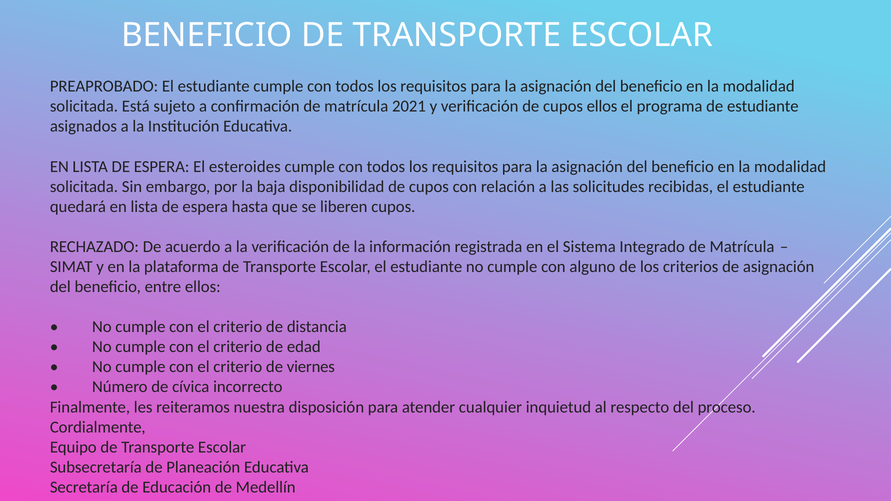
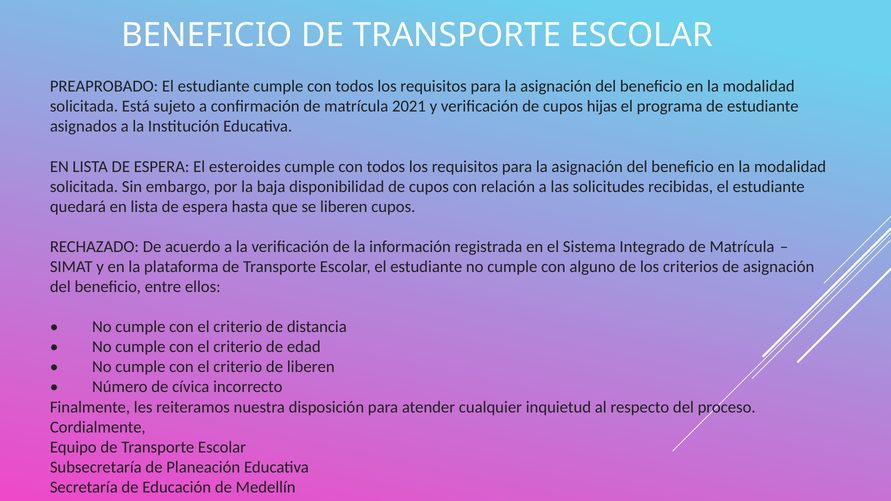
cupos ellos: ellos -> hijas (602, 106)
de viernes: viernes -> liberen (311, 367)
